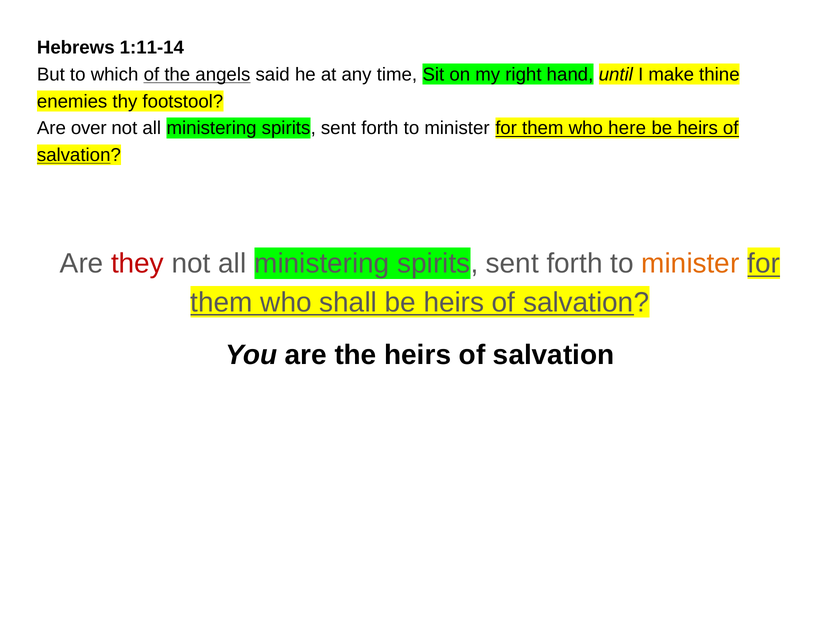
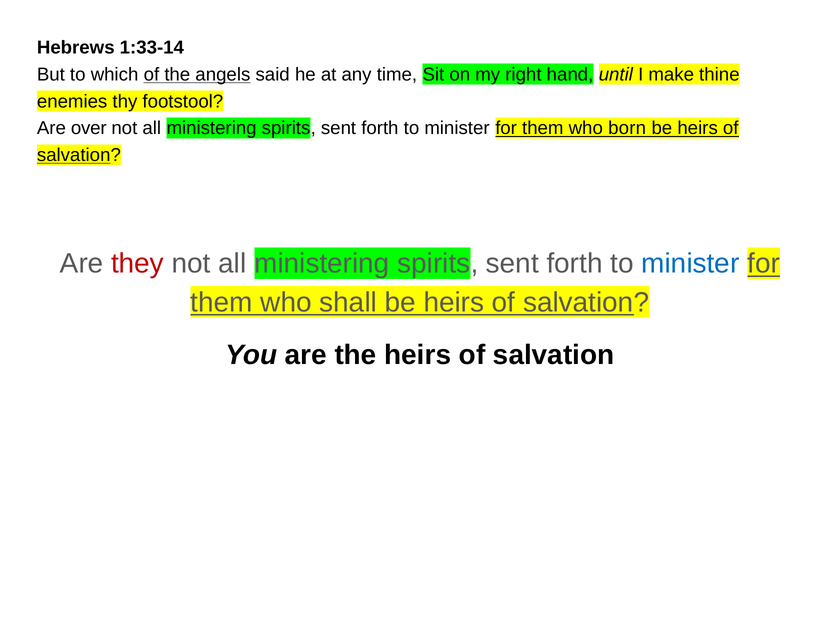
1:11-14: 1:11-14 -> 1:33-14 (152, 48)
here: here -> born (627, 128)
minister colour: orange -> blue (690, 264)
